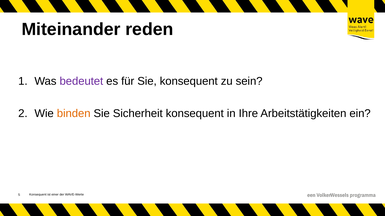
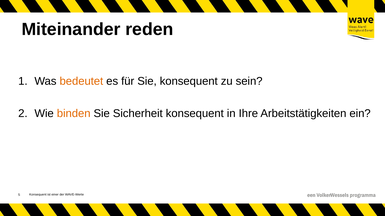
bedeutet colour: purple -> orange (81, 81)
